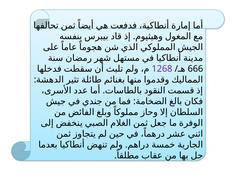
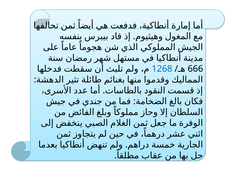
1268 colour: purple -> blue (162, 69)
